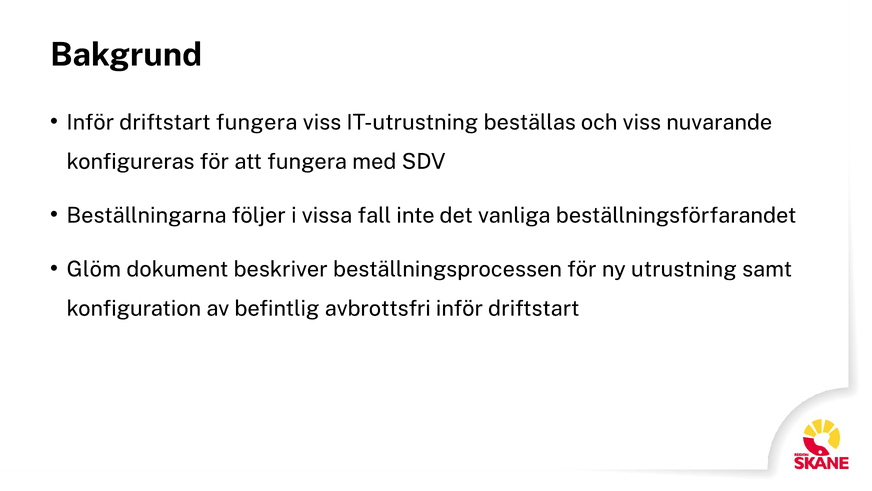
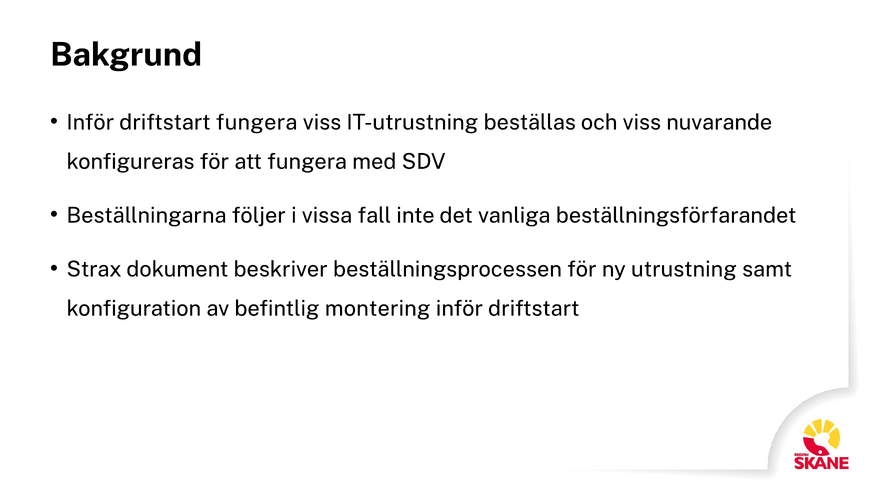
Glöm: Glöm -> Strax (94, 269)
avbrottsfri: avbrottsfri -> montering (378, 308)
